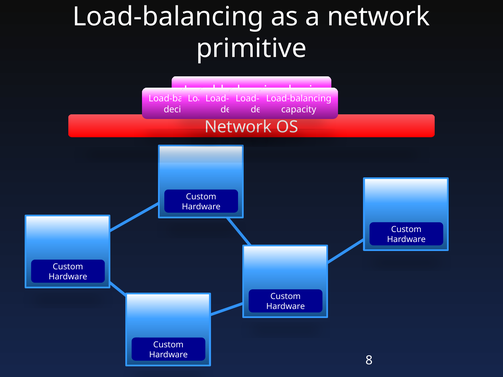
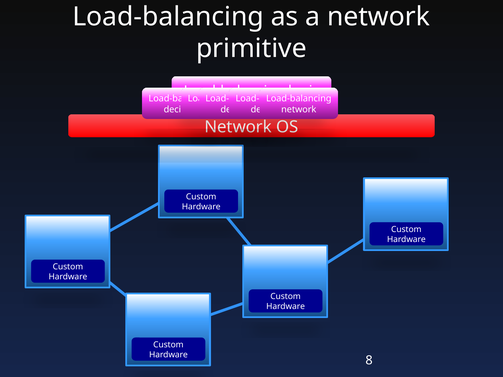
capacity: capacity -> network (299, 109)
